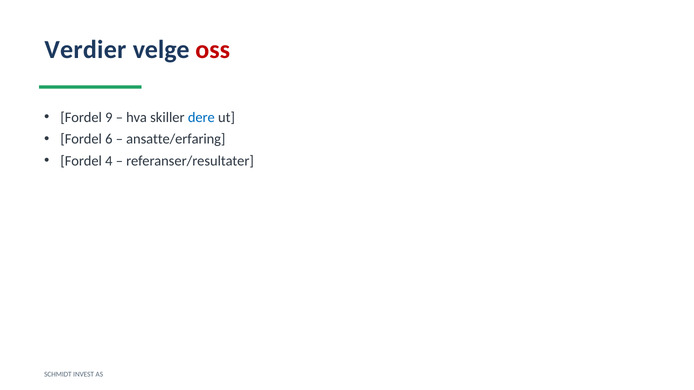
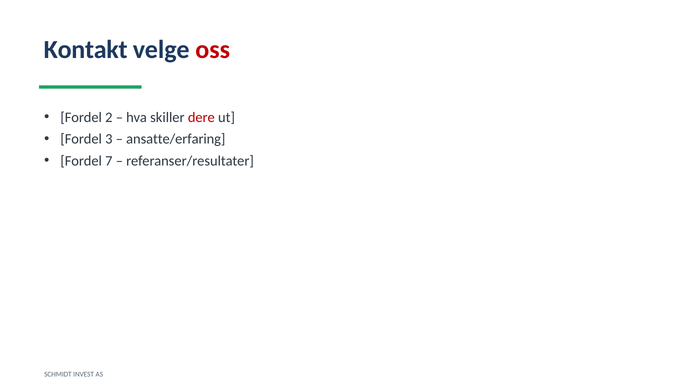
Verdier: Verdier -> Kontakt (86, 50)
9: 9 -> 2 (109, 118)
dere colour: blue -> red (201, 118)
6: 6 -> 3 (109, 139)
4: 4 -> 7 (109, 161)
